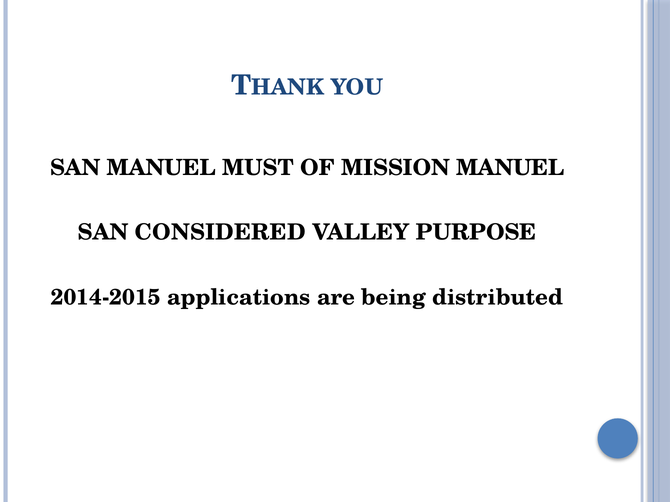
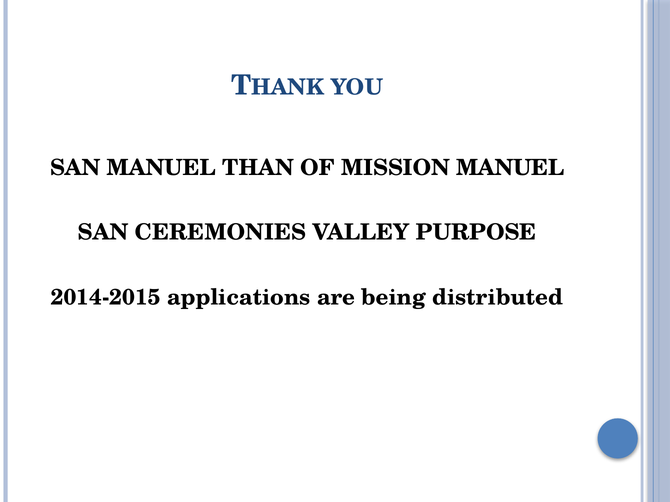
MUST: MUST -> THAN (258, 168)
CONSIDERED: CONSIDERED -> CEREMONIES (220, 233)
